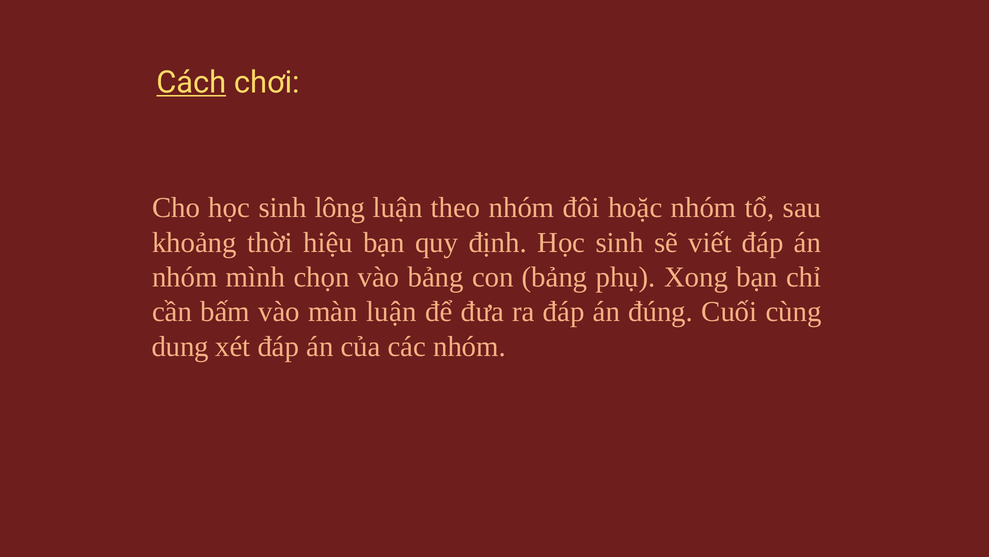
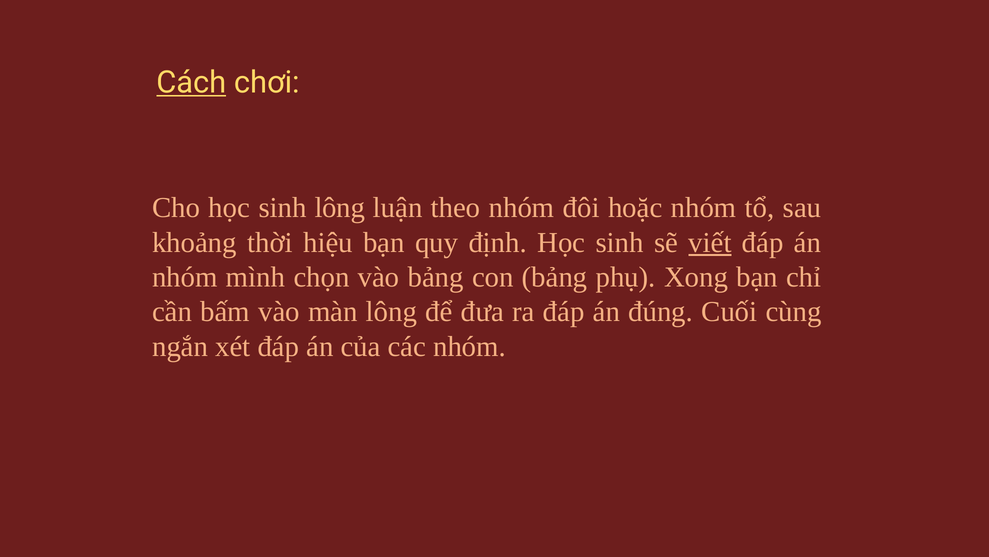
viết underline: none -> present (710, 242)
màn luận: luận -> lông (392, 312)
dung: dung -> ngắn (180, 346)
